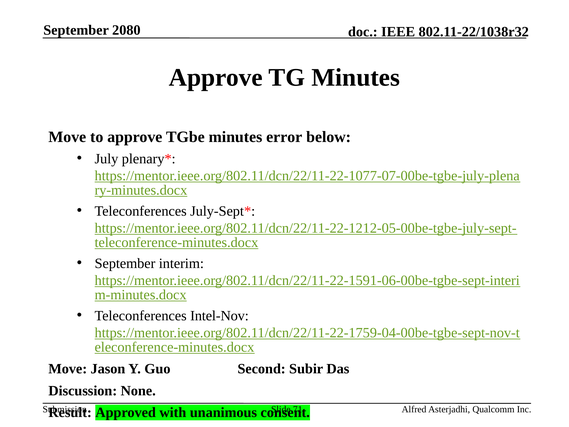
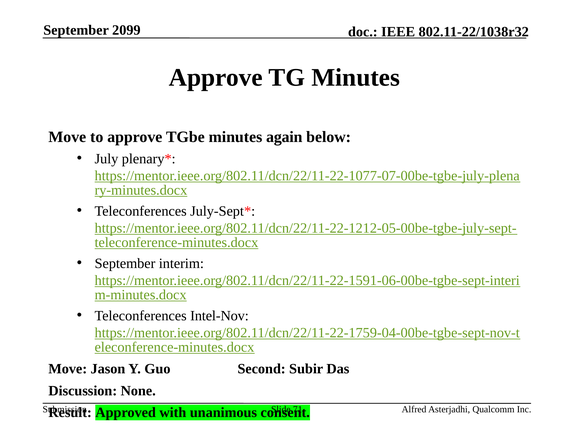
2080: 2080 -> 2099 (126, 30)
error: error -> again (284, 137)
